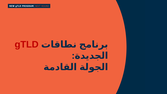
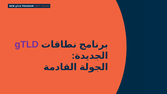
gTLD colour: red -> purple (27, 44)
